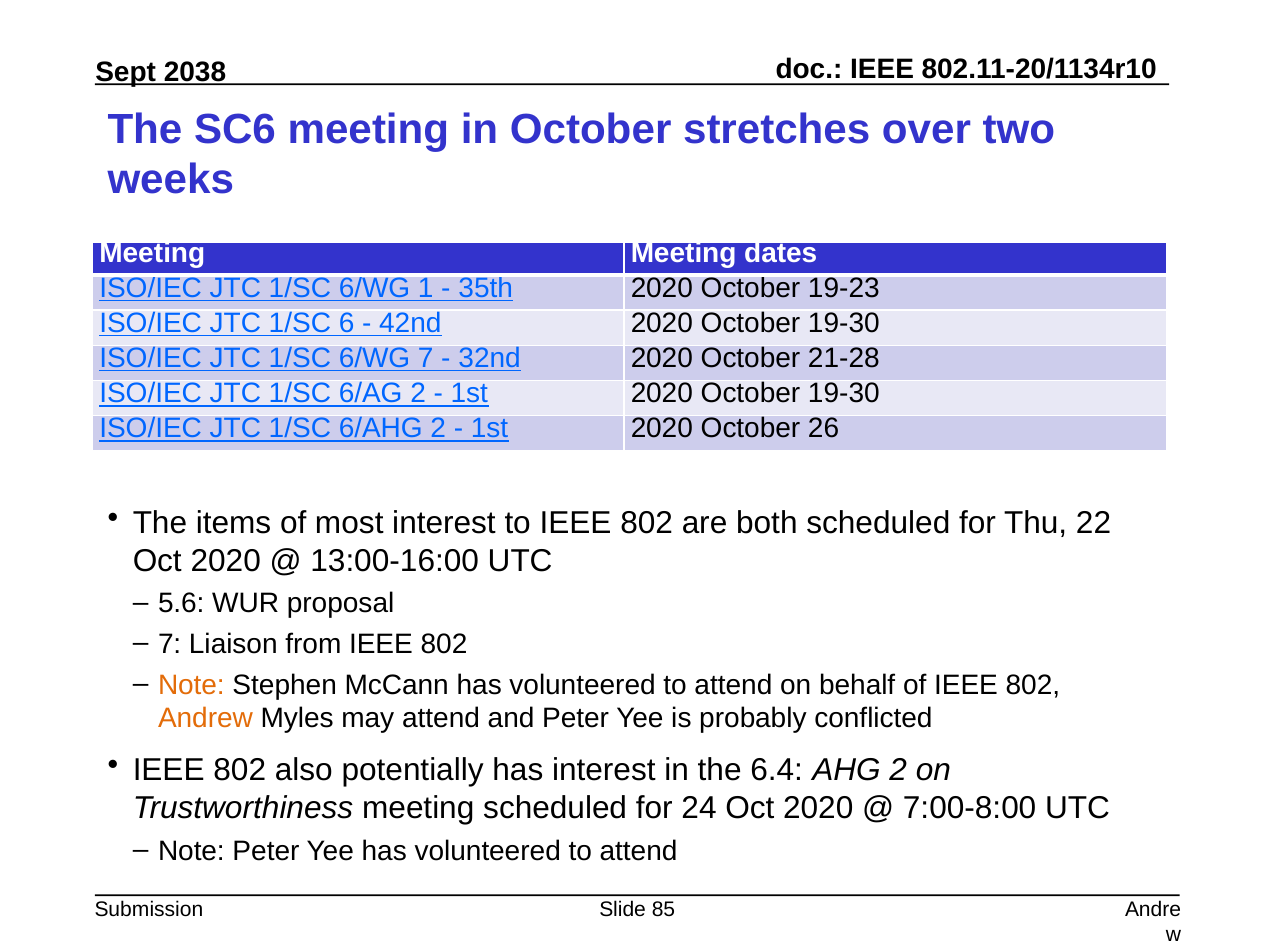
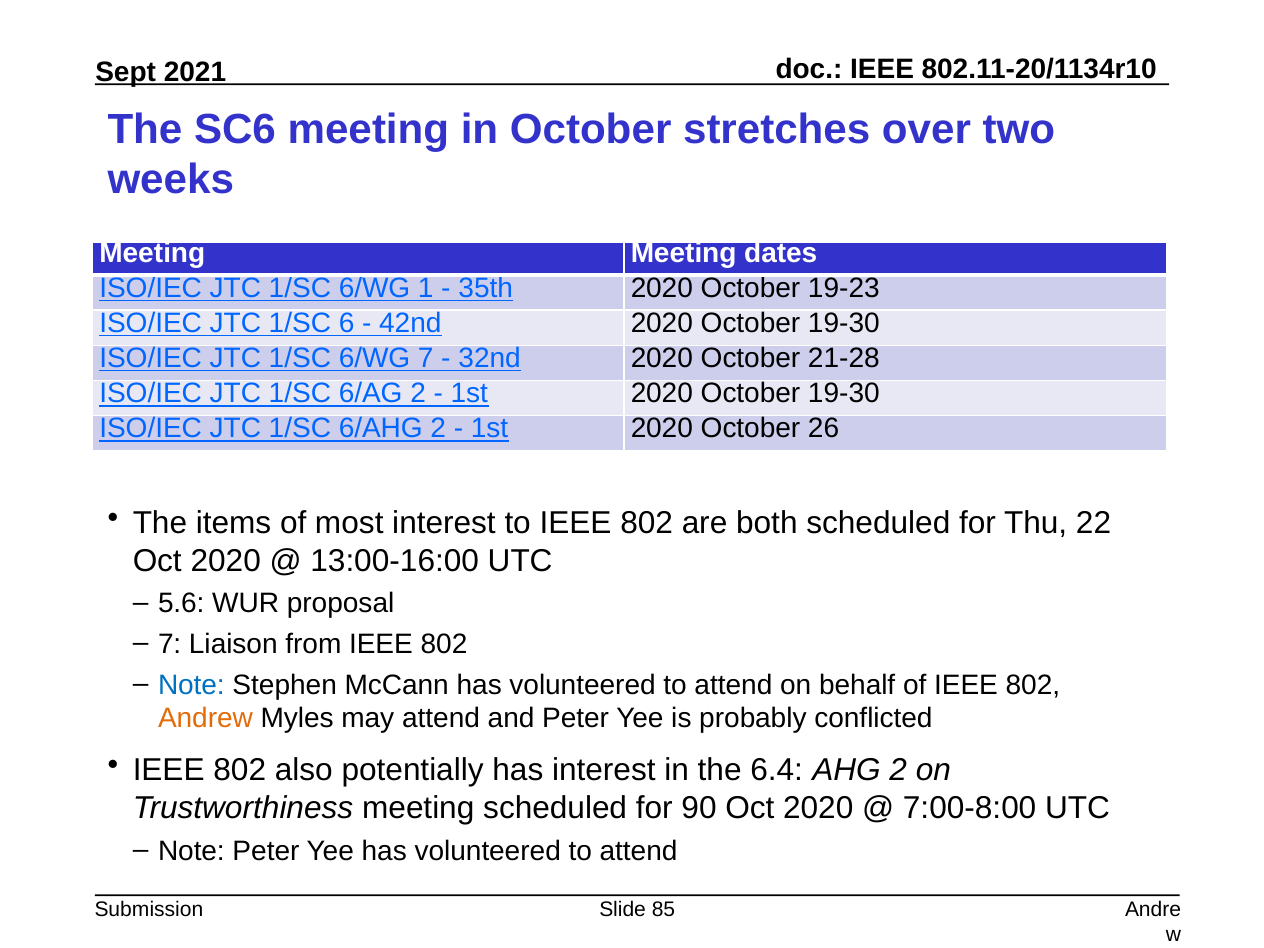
2038: 2038 -> 2021 (195, 72)
Note colour: orange -> blue (191, 685)
24: 24 -> 90 (699, 808)
